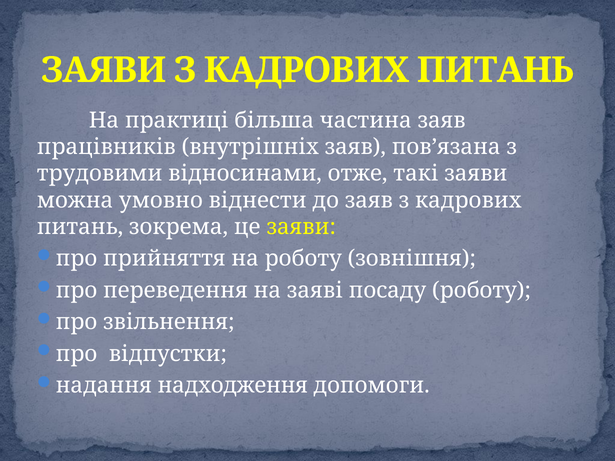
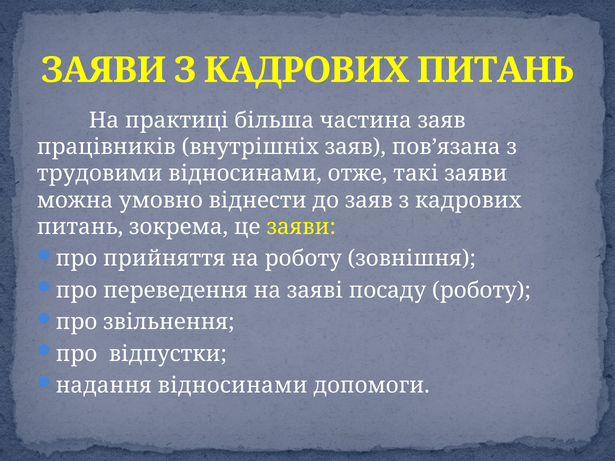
надання надходження: надходження -> відносинами (233, 386)
